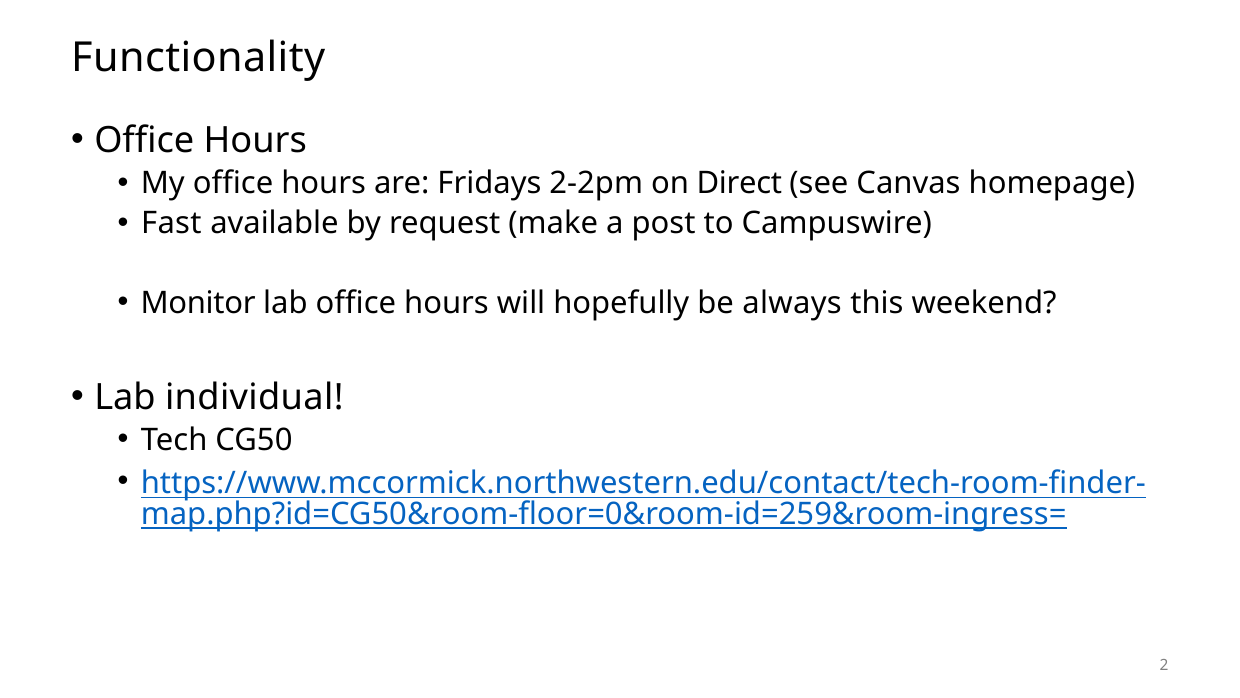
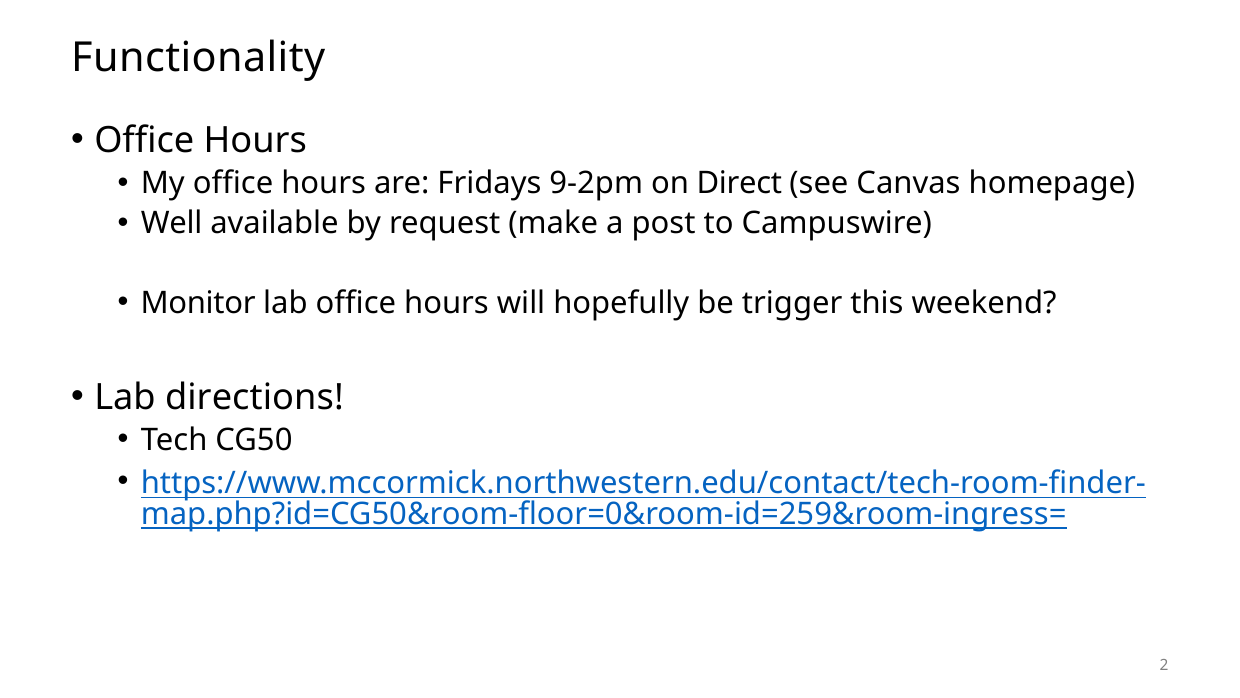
2-2pm: 2-2pm -> 9-2pm (596, 183)
Fast: Fast -> Well (172, 223)
always: always -> trigger (792, 303)
individual: individual -> directions (254, 397)
